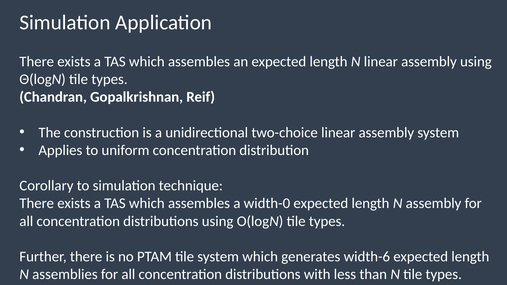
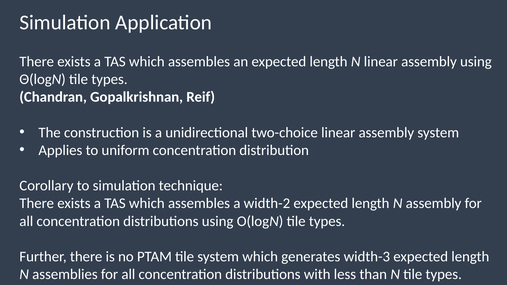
width-0: width-0 -> width-2 (267, 204)
width-6: width-6 -> width-3 (367, 257)
